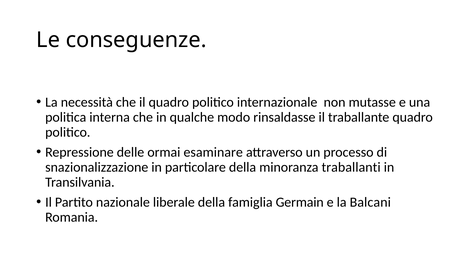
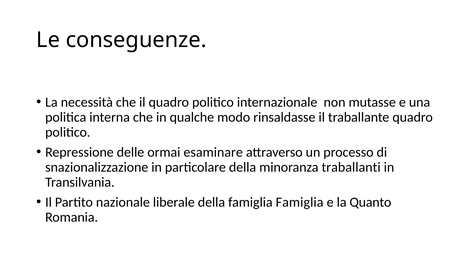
famiglia Germain: Germain -> Famiglia (300, 202)
Balcani: Balcani -> Quanto (370, 202)
